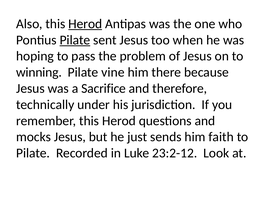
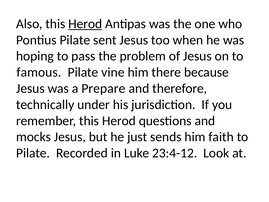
Pilate underline: present -> none (75, 40)
winning: winning -> famous (39, 72)
Sacrifice: Sacrifice -> Prepare (103, 88)
23:2-12: 23:2-12 -> 23:4-12 (175, 153)
